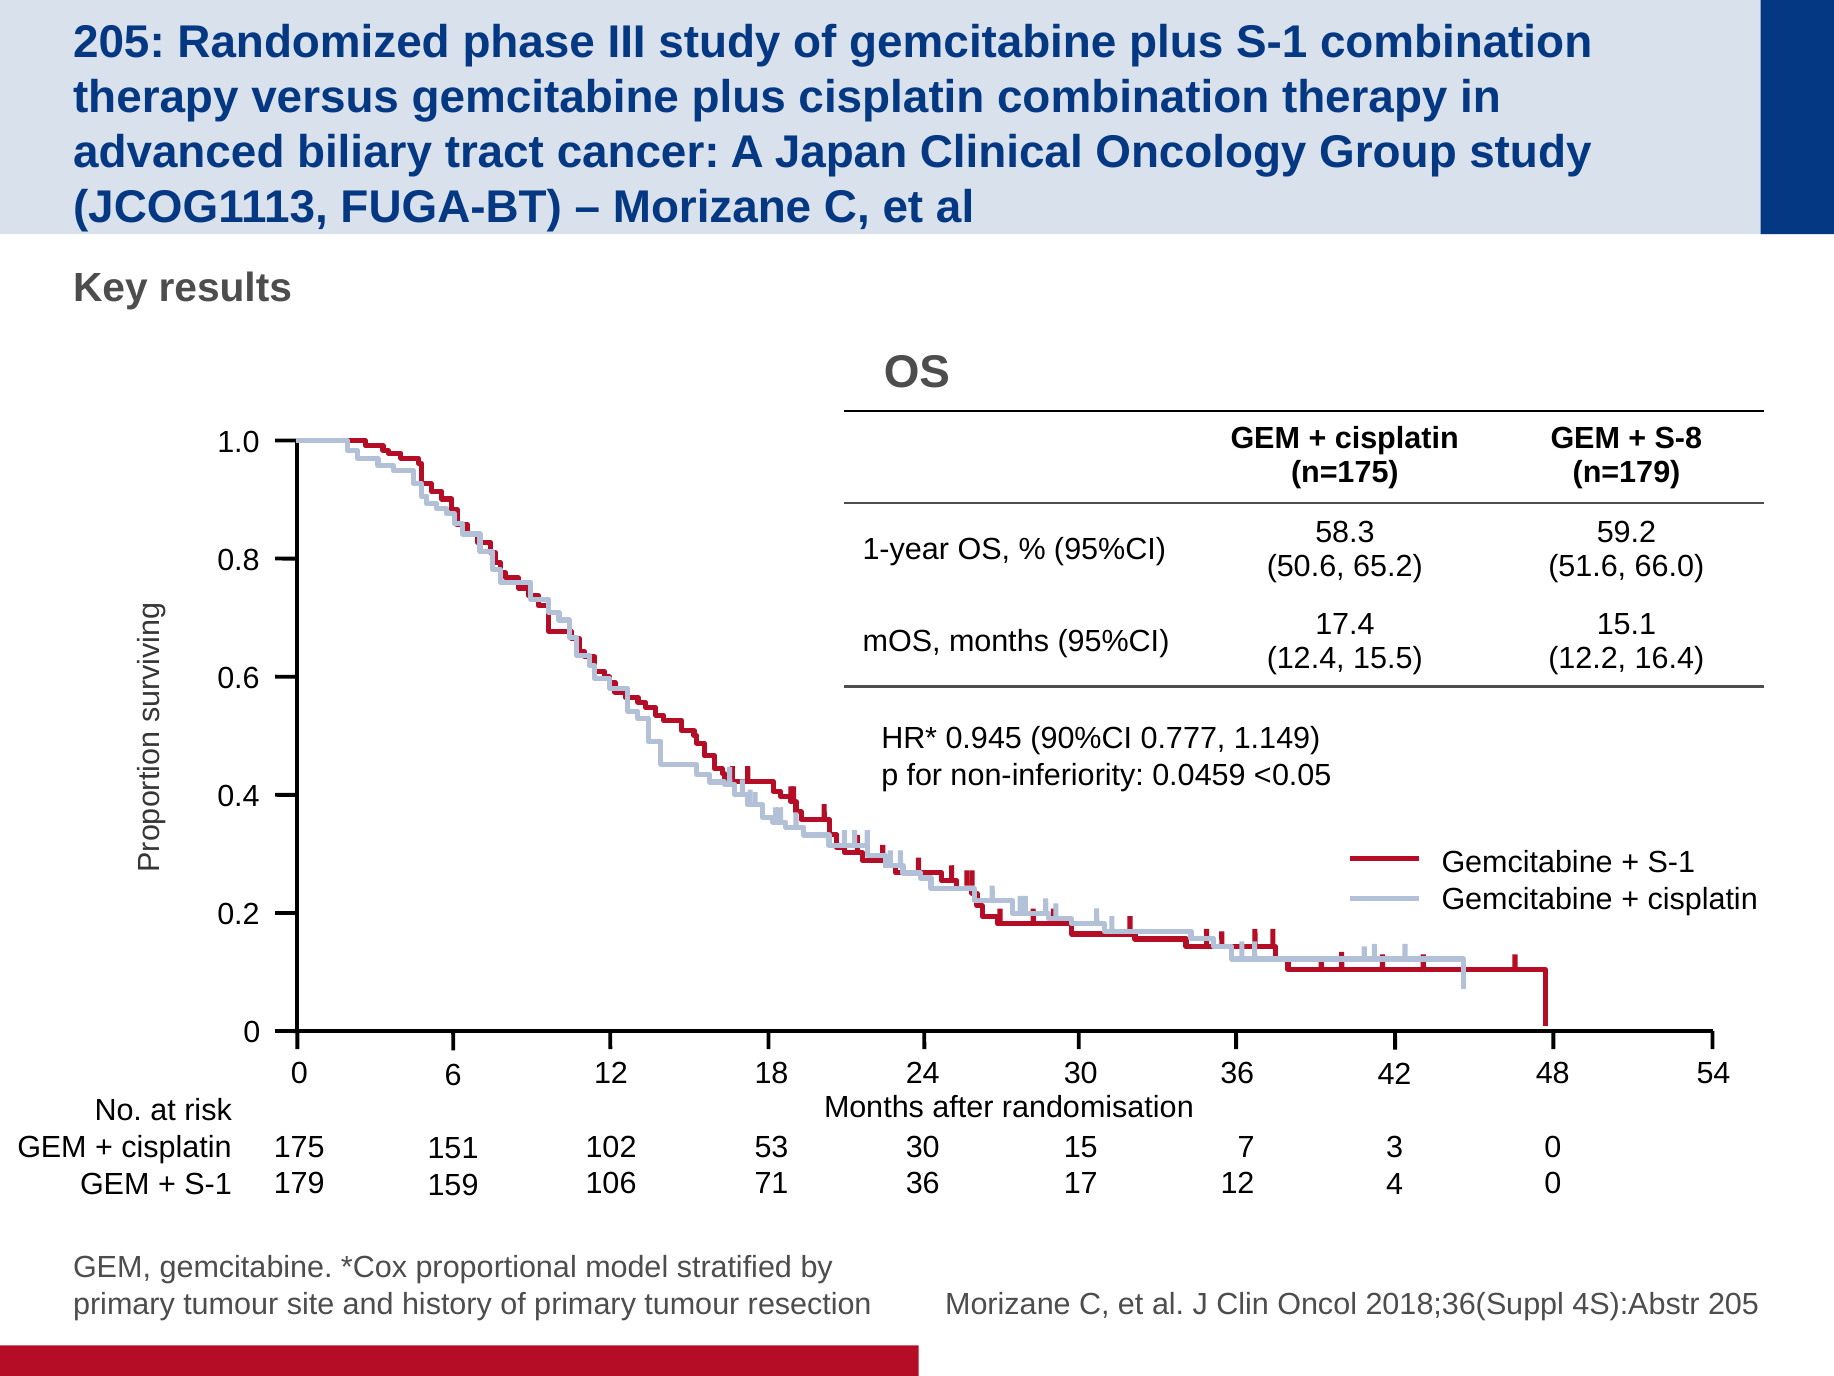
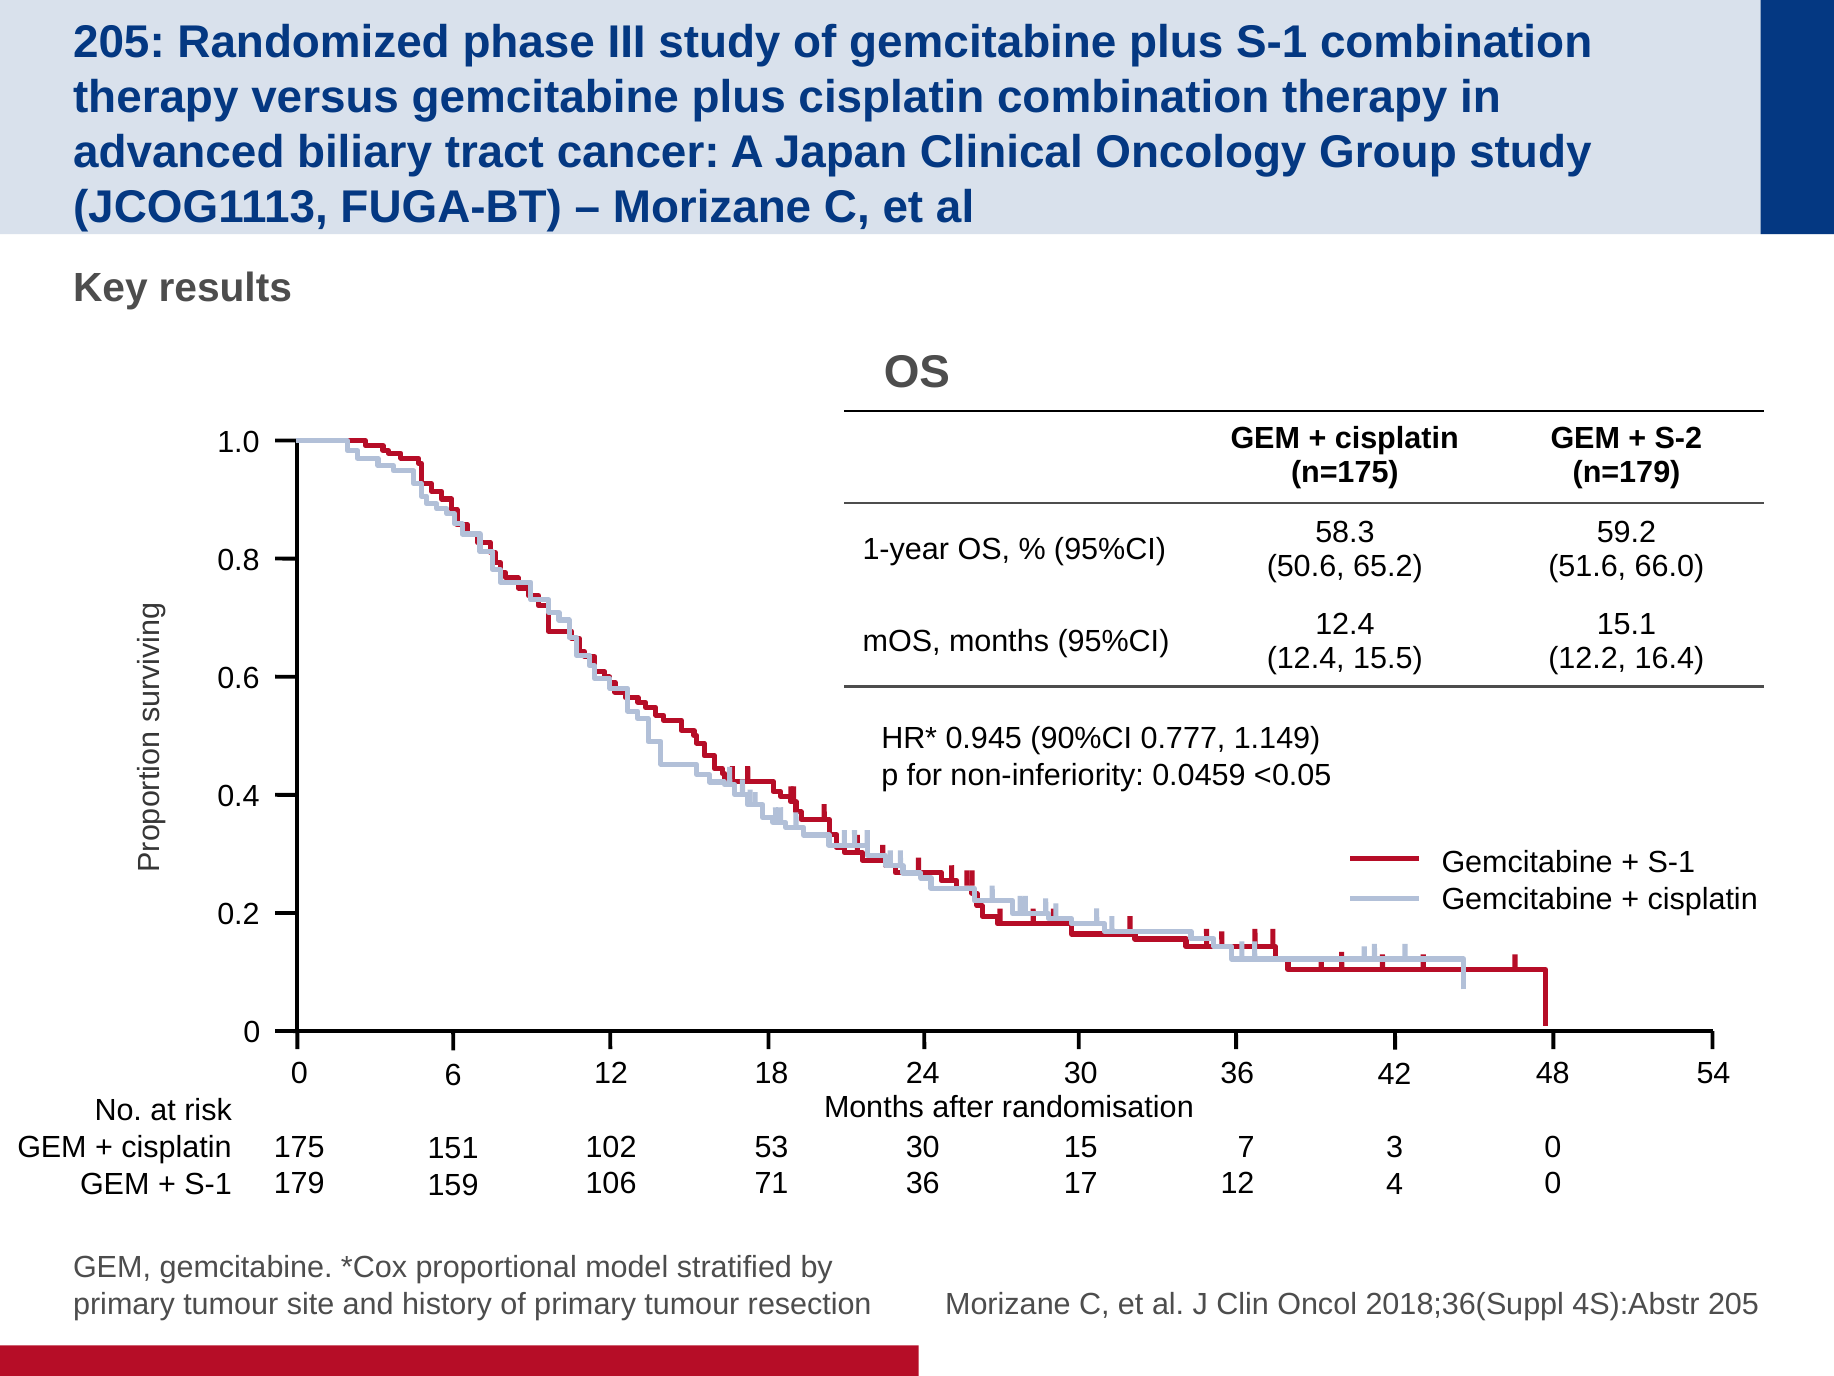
S-8: S-8 -> S-2 (1678, 438)
17.4: 17.4 -> 12.4 (1345, 624)
